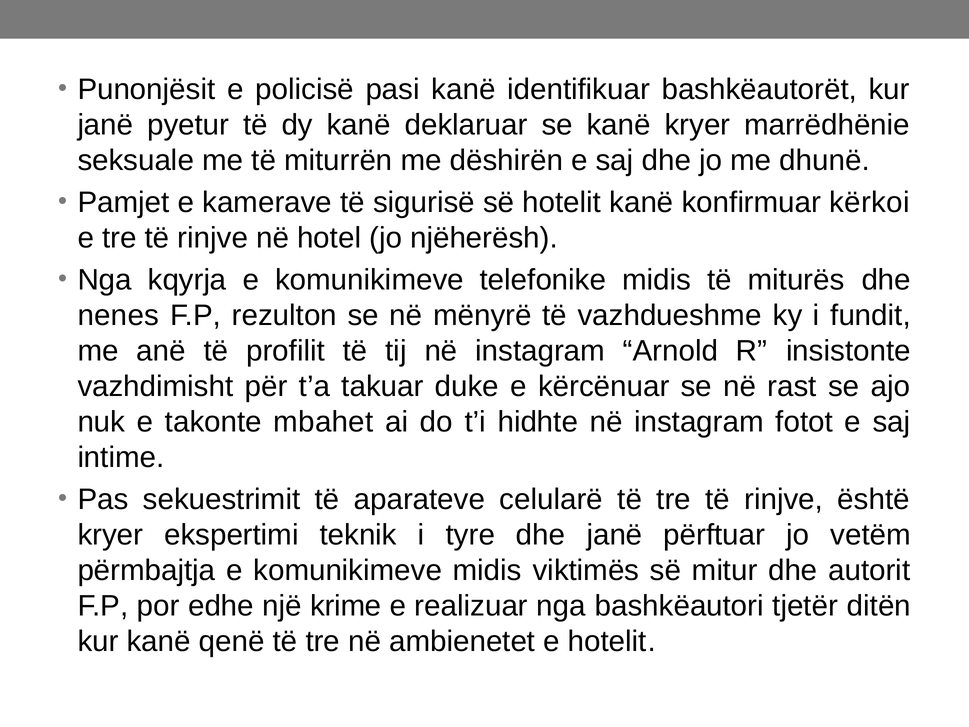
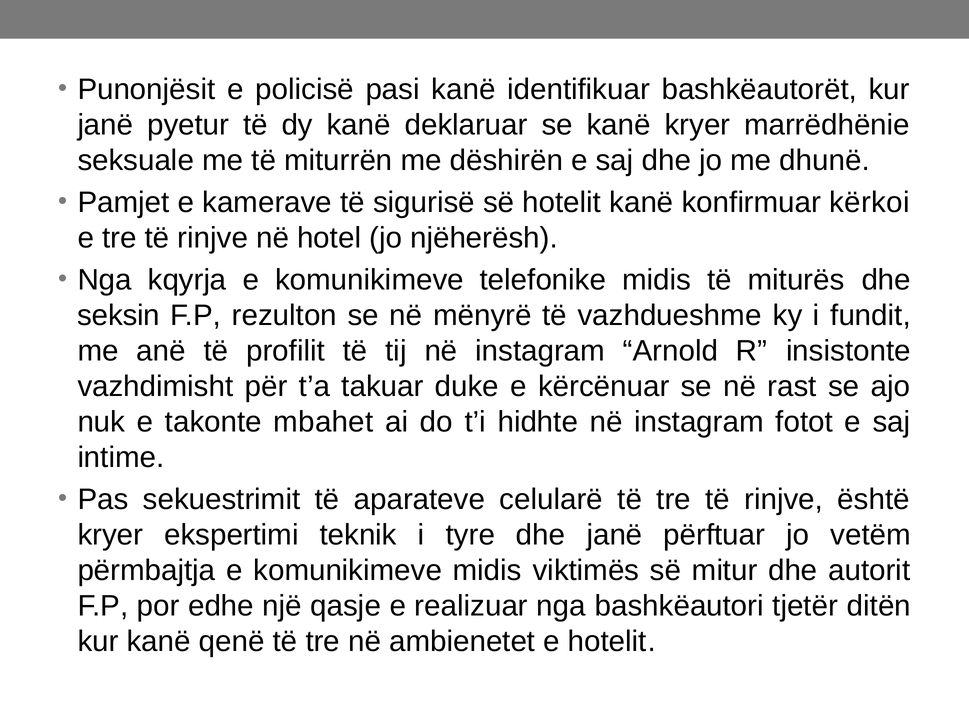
nenes: nenes -> seksin (119, 315)
krime: krime -> qasje (346, 606)
